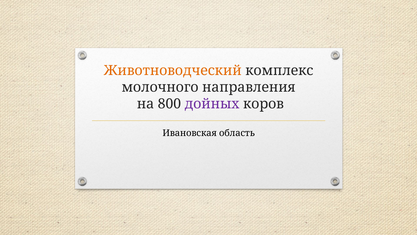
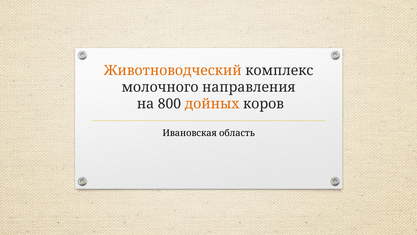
дойных colour: purple -> orange (212, 104)
